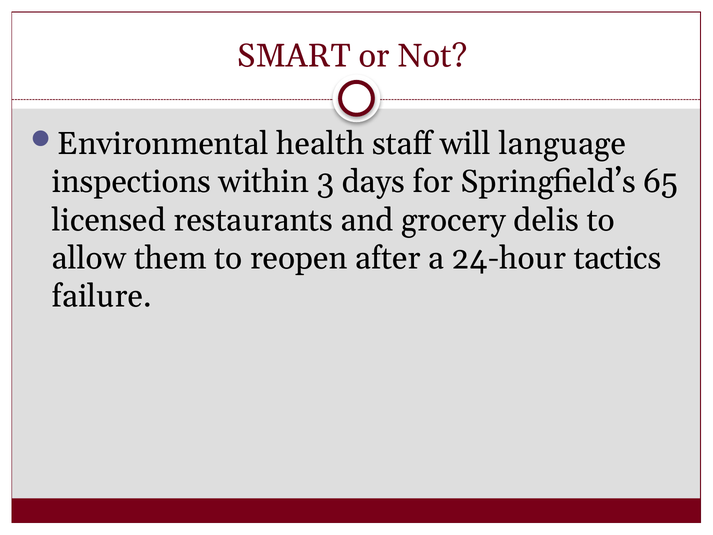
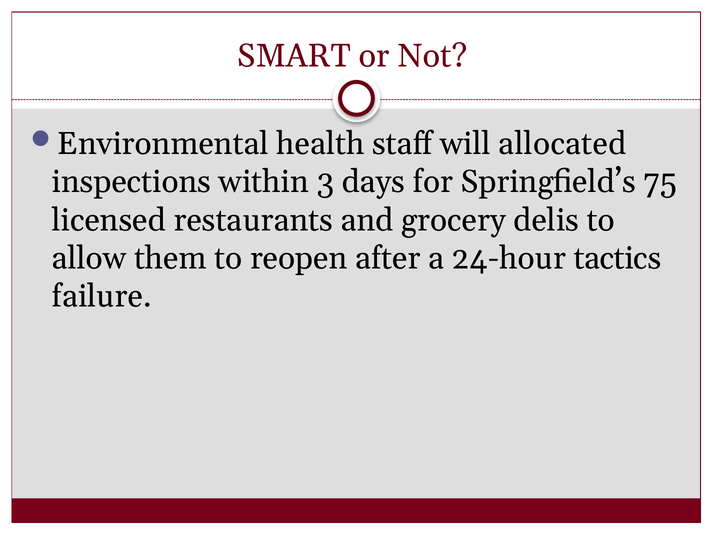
language: language -> allocated (562, 144)
65: 65 -> 75 (660, 182)
